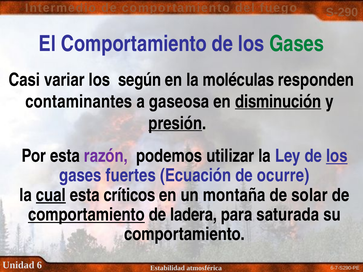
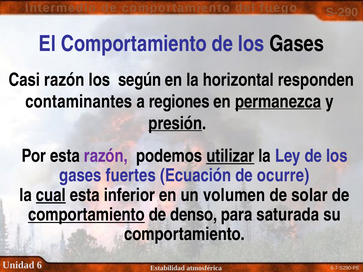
Gases colour: green -> black (297, 44)
Casi variar: variar -> razón (64, 80)
moléculas: moléculas -> horizontal (238, 80)
gaseosa: gaseosa -> regiones (179, 102)
disminución: disminución -> permanezca (278, 102)
utilizar underline: none -> present (230, 156)
los underline: present -> none (337, 156)
críticos: críticos -> inferior (129, 195)
montaña: montaña -> volumen (234, 195)
ladera: ladera -> denso (194, 215)
